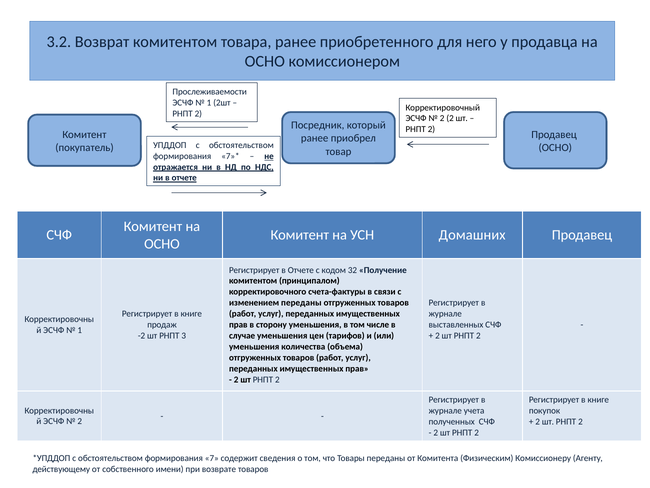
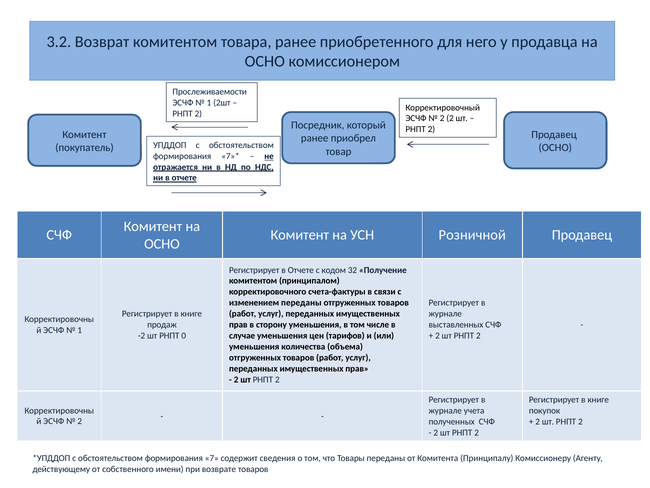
Домашних: Домашних -> Розничной (472, 235)
3: 3 -> 0 (184, 335)
Физическим: Физическим -> Принципалу (487, 458)
